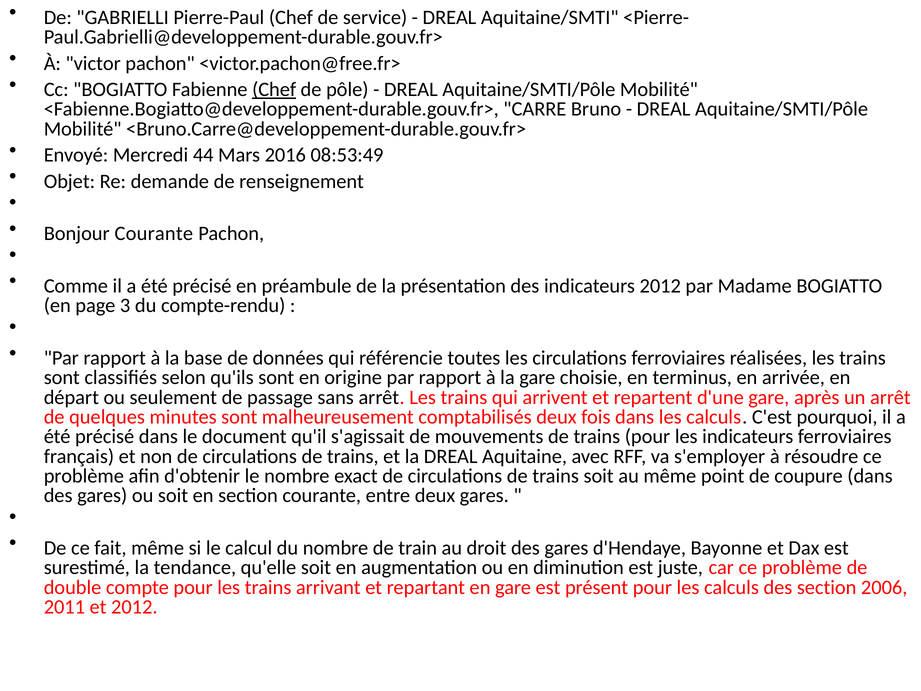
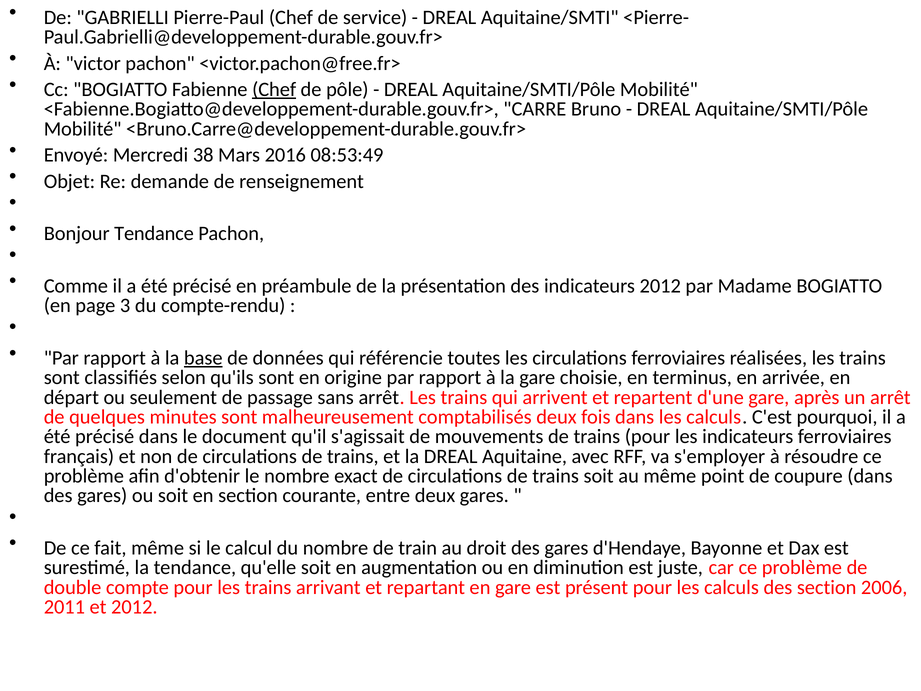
44: 44 -> 38 (203, 155)
Bonjour Courante: Courante -> Tendance (154, 234)
base underline: none -> present (203, 358)
